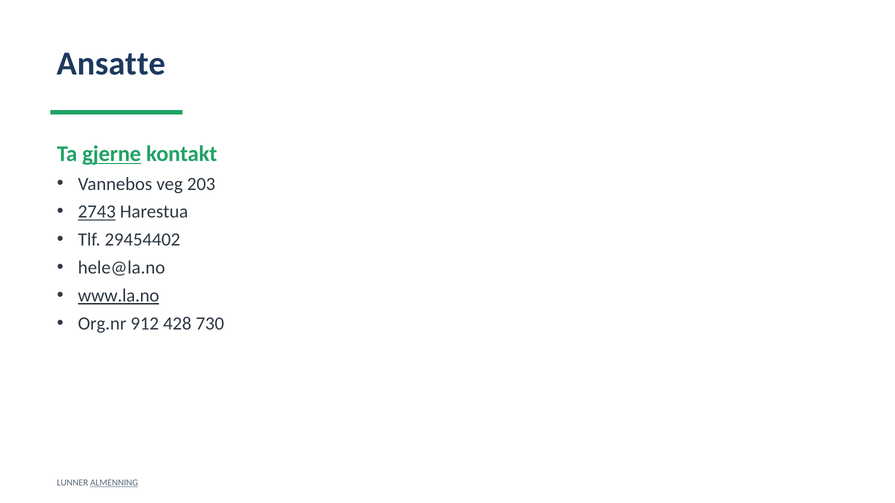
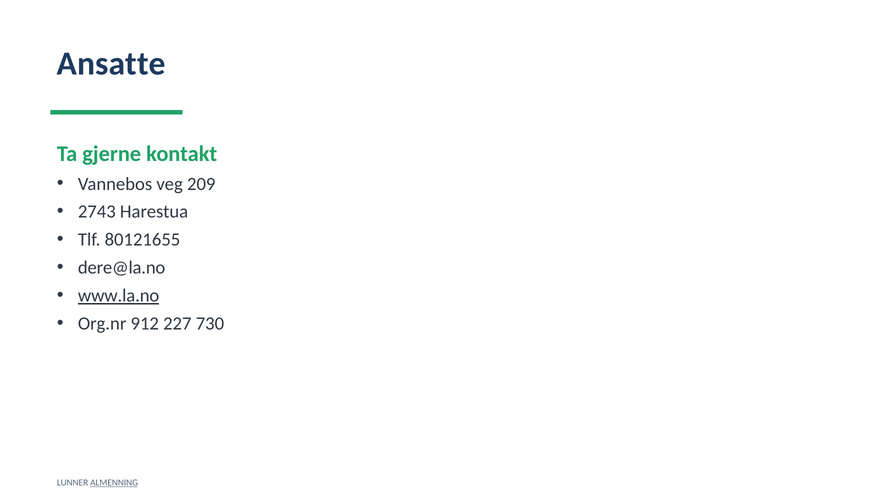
gjerne underline: present -> none (112, 154)
203: 203 -> 209 (201, 184)
2743 underline: present -> none (97, 212)
29454402: 29454402 -> 80121655 (142, 240)
hele@la.no: hele@la.no -> dere@la.no (122, 268)
428: 428 -> 227 (177, 324)
